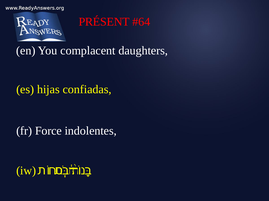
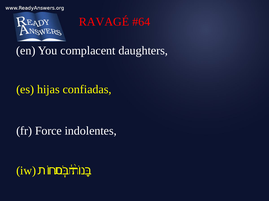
PRÉSENT: PRÉSENT -> RAVAGÉ (104, 22)
